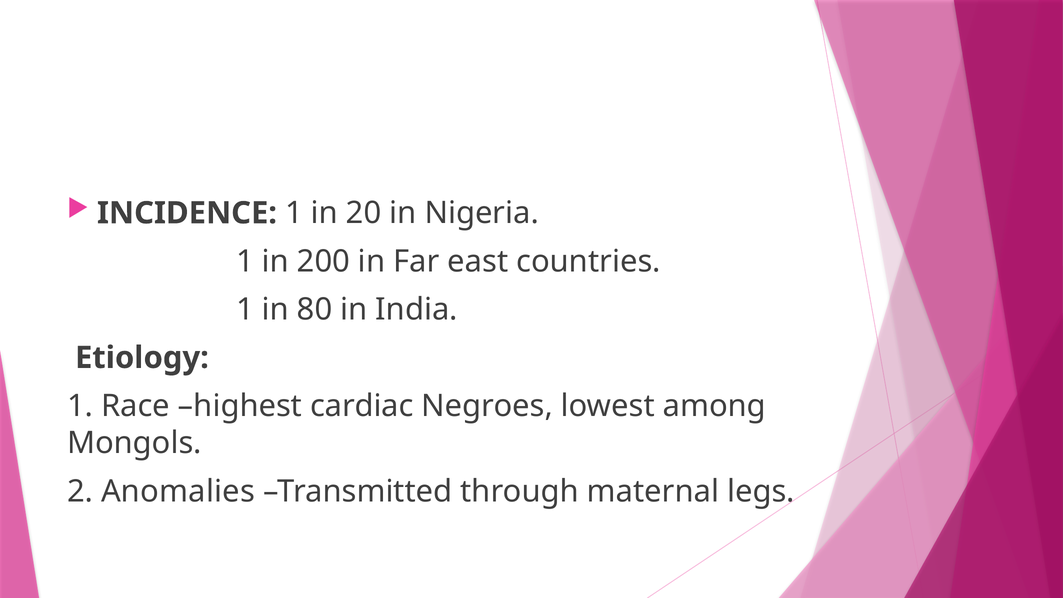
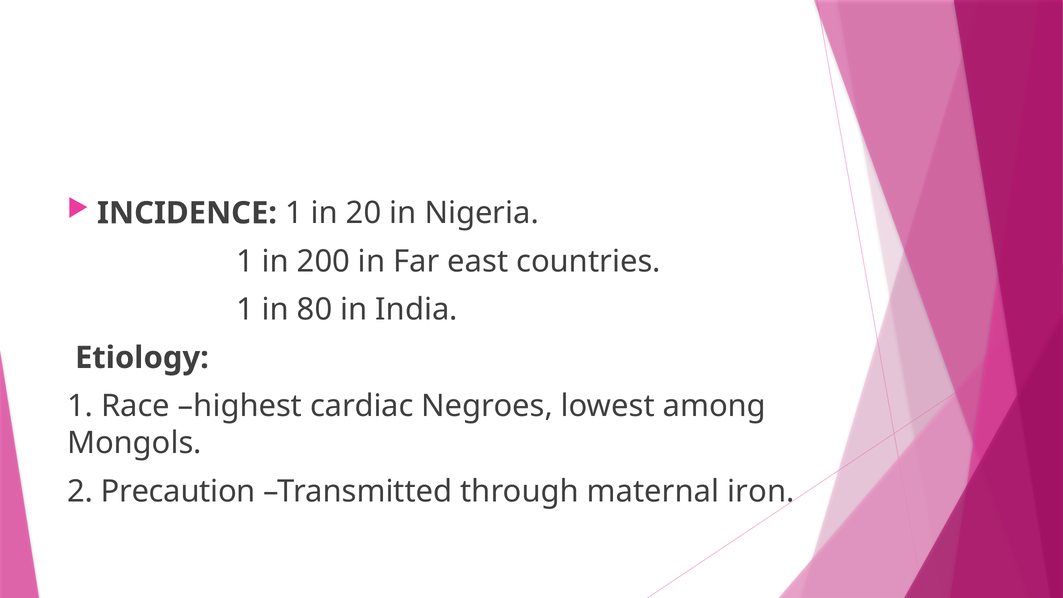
Anomalies: Anomalies -> Precaution (178, 491)
legs: legs -> iron (761, 491)
